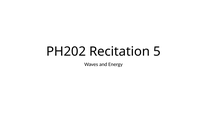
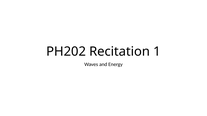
5: 5 -> 1 (157, 52)
